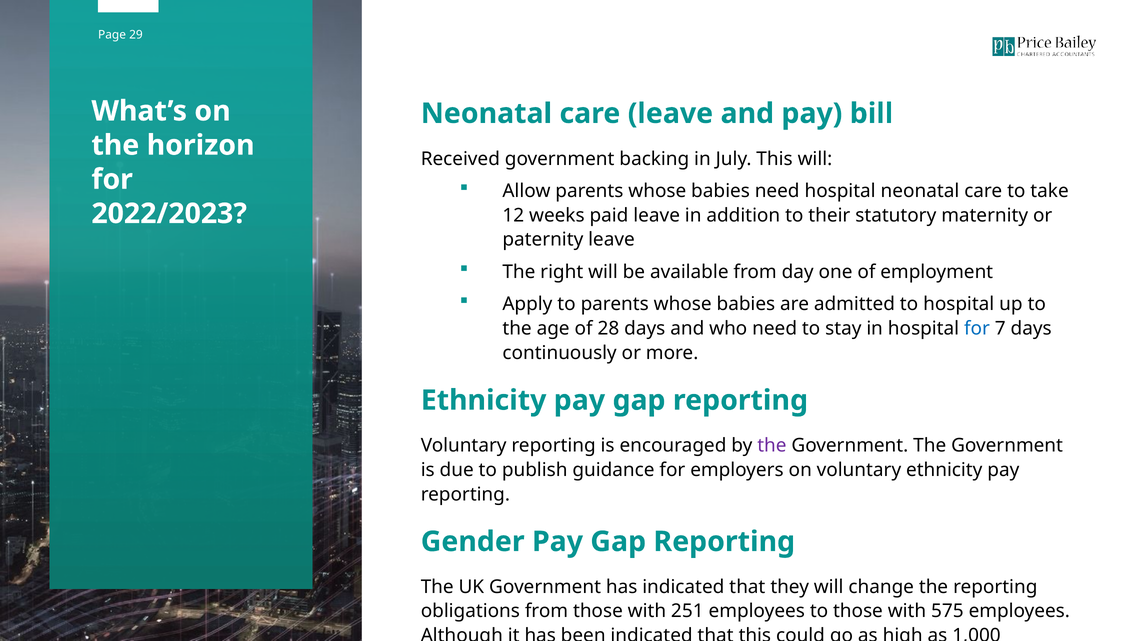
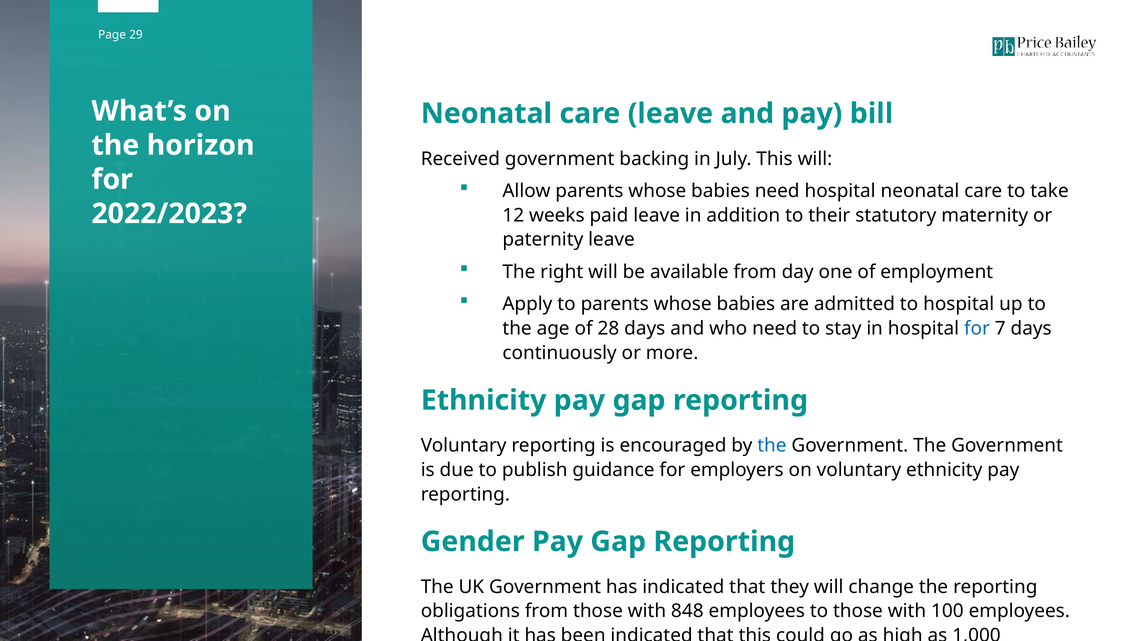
the colour: purple -> blue (772, 446)
251: 251 -> 848 (687, 611)
575: 575 -> 100 (947, 611)
